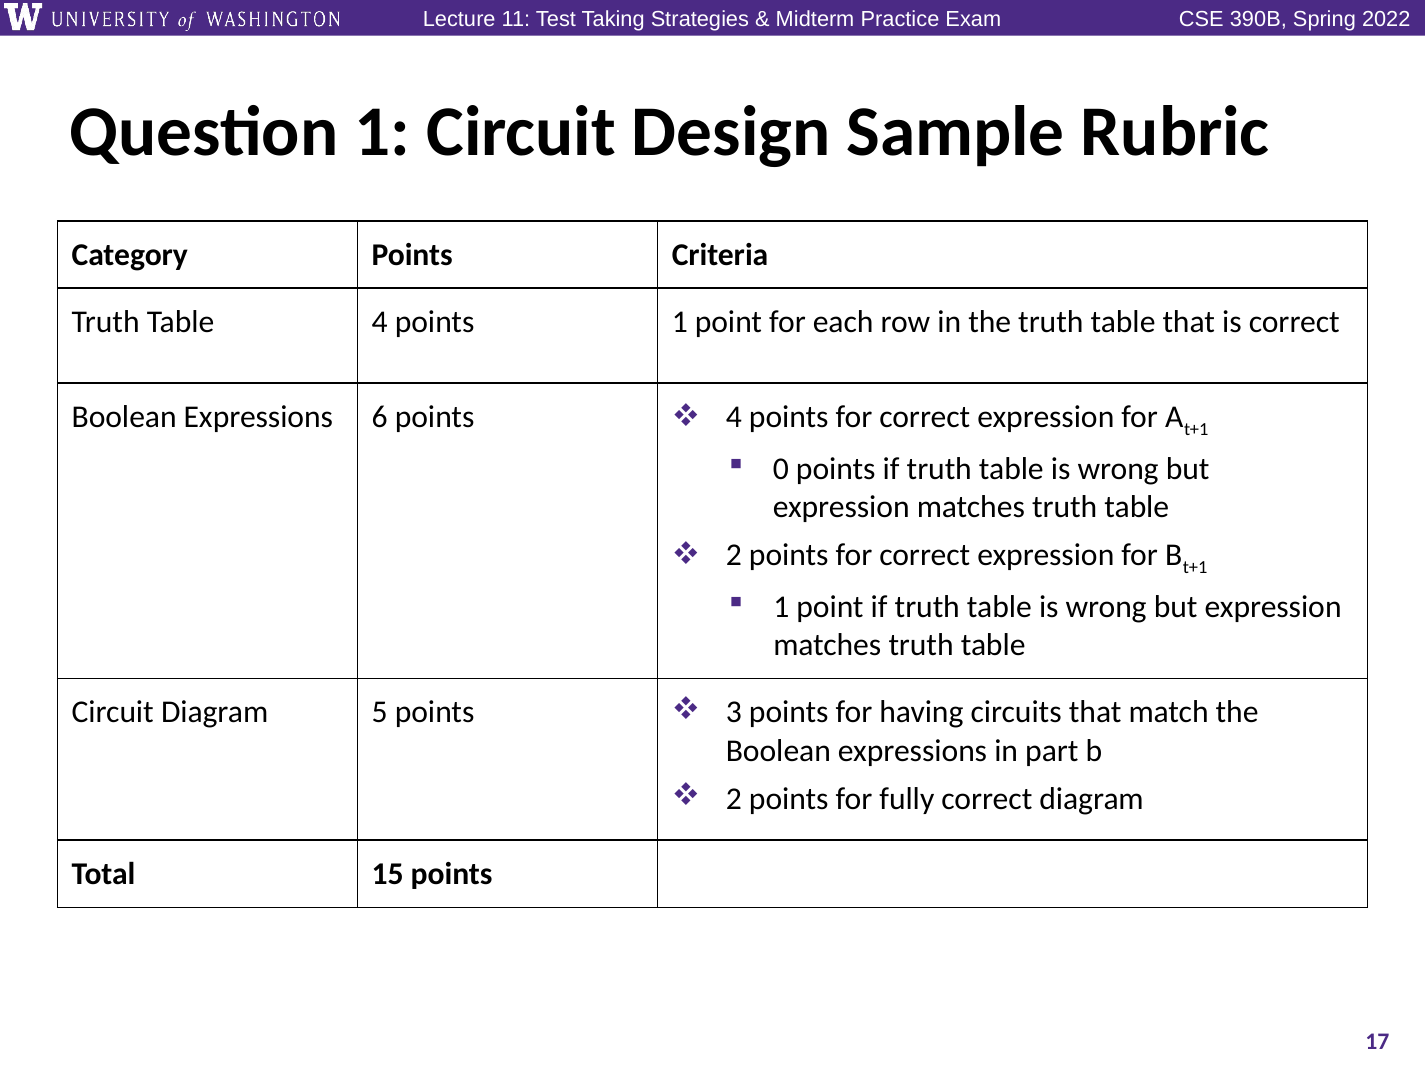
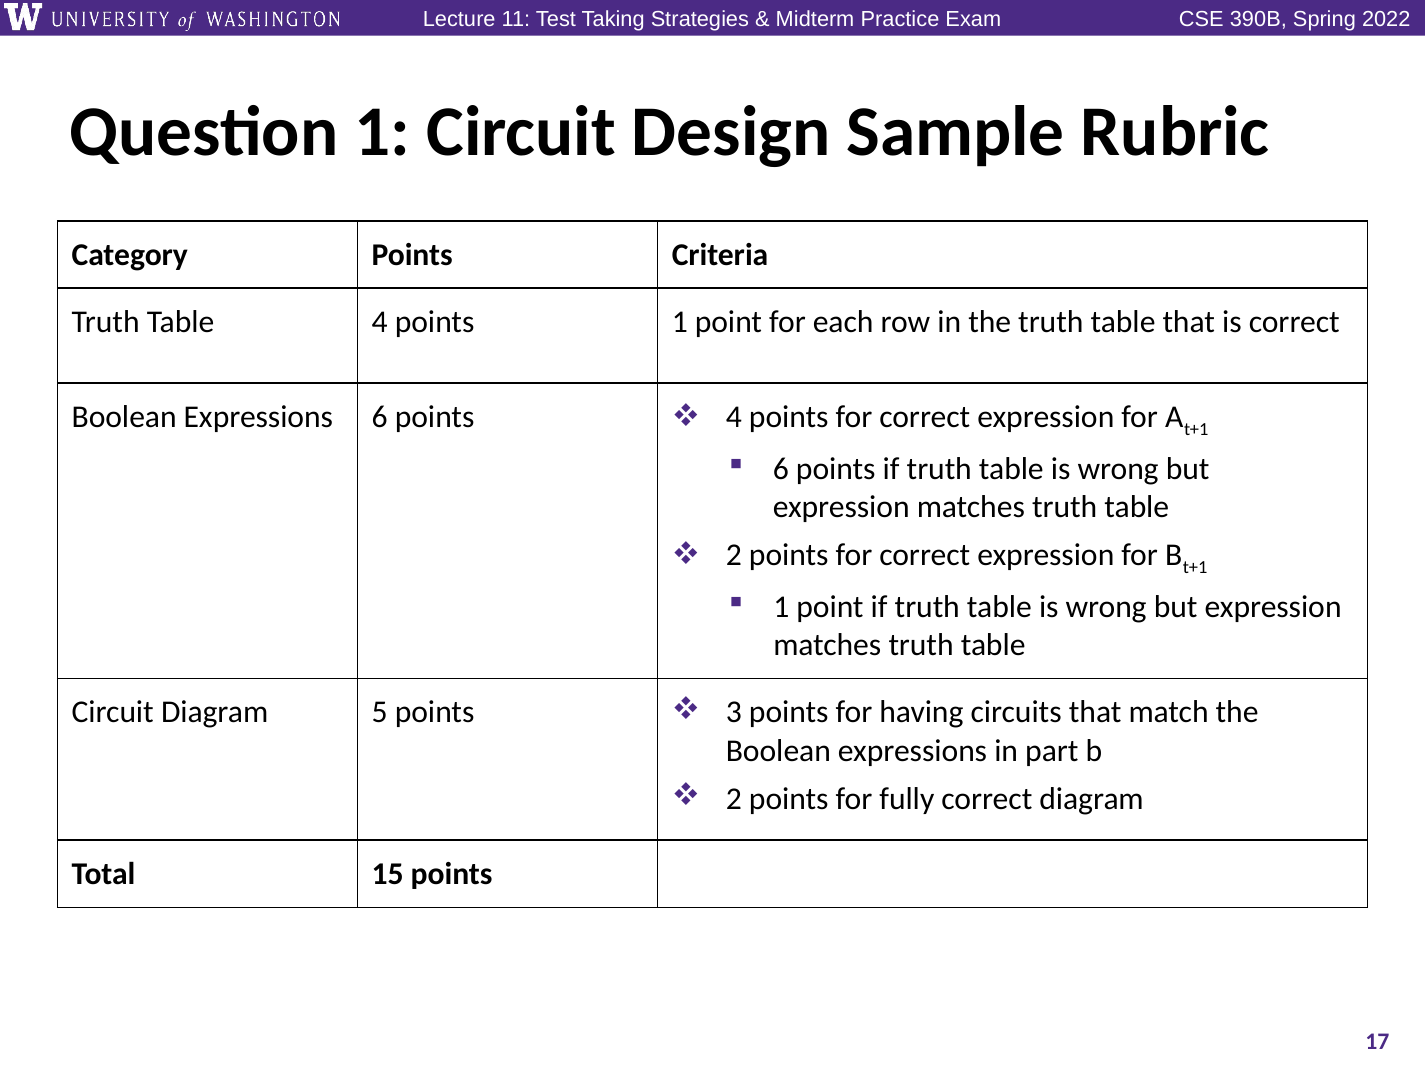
0: 0 -> 6 (781, 469)
